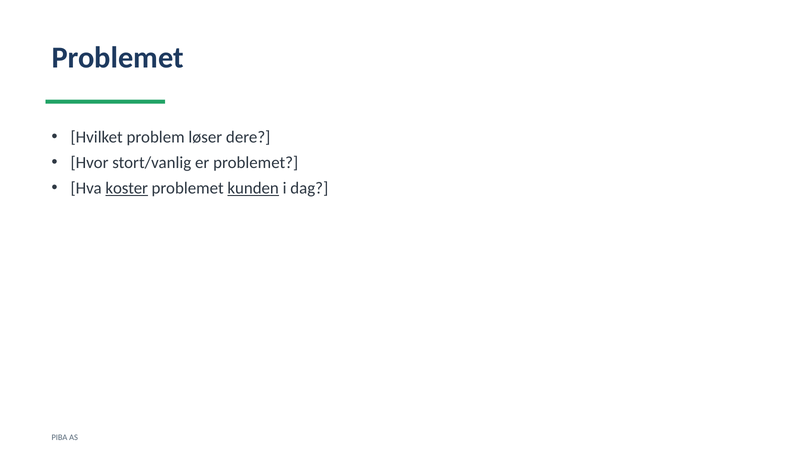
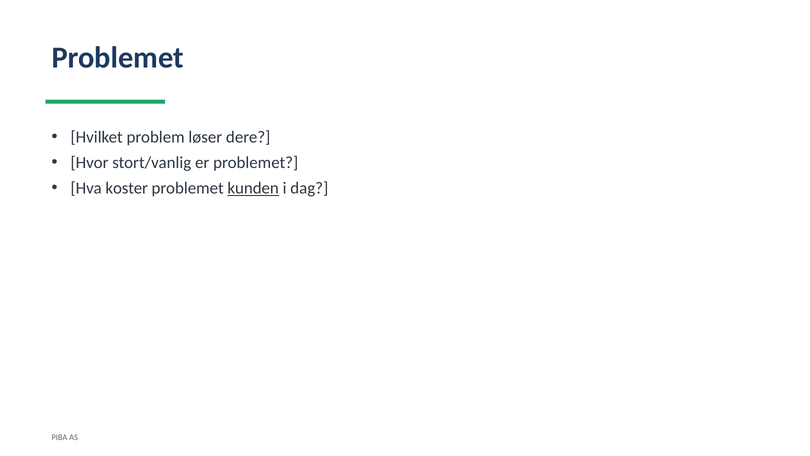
koster underline: present -> none (127, 188)
